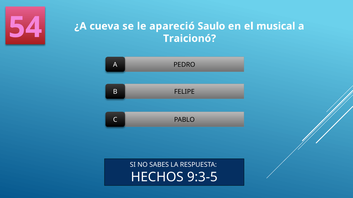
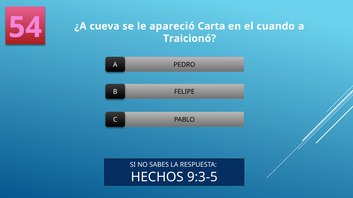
Saulo: Saulo -> Carta (211, 26)
musical: musical -> cuando (276, 26)
